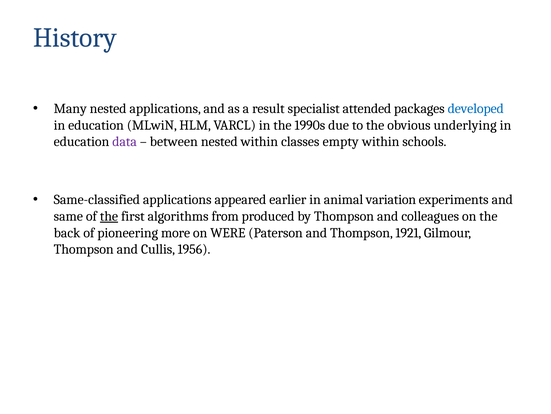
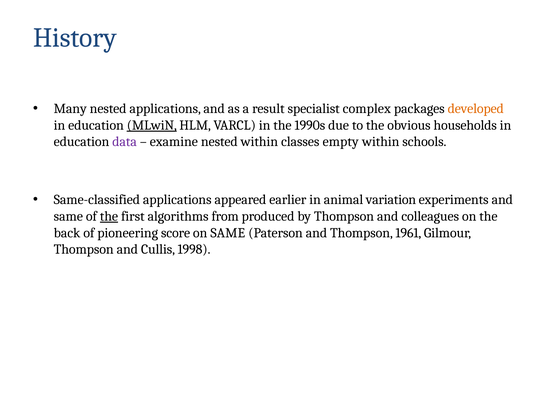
attended: attended -> complex (367, 108)
developed colour: blue -> orange (476, 108)
MLwiN underline: none -> present (152, 125)
underlying: underlying -> households (465, 125)
between: between -> examine (174, 141)
more: more -> score (176, 232)
on WERE: WERE -> SAME (228, 232)
1921: 1921 -> 1961 (408, 232)
1956: 1956 -> 1998 (194, 249)
